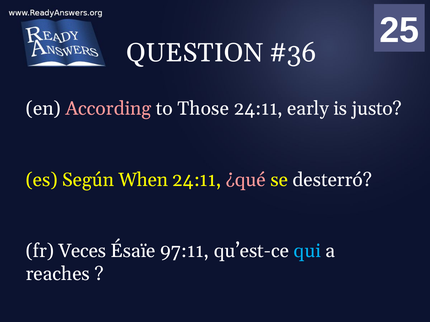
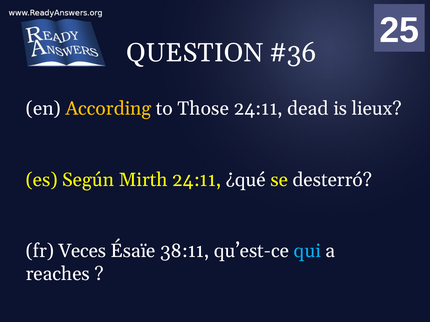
According colour: pink -> yellow (108, 109)
early: early -> dead (308, 109)
justo: justo -> lieux (377, 109)
When: When -> Mirth (143, 180)
¿qué colour: pink -> white (246, 180)
97:11: 97:11 -> 38:11 (185, 251)
